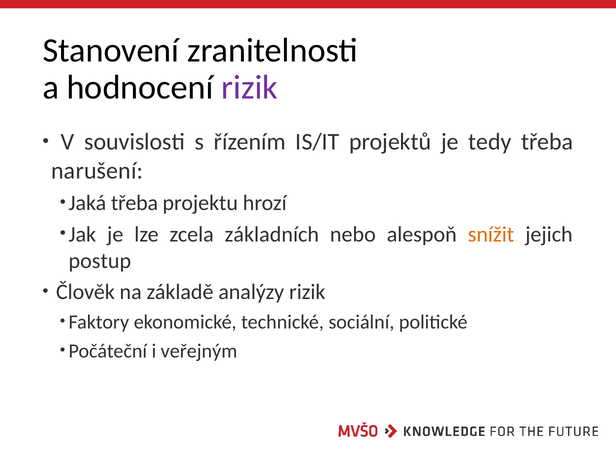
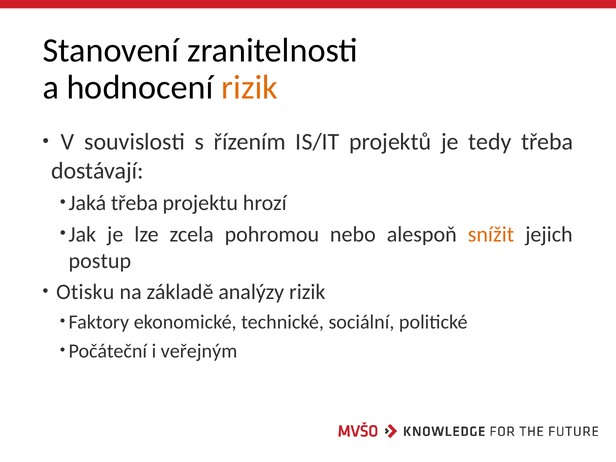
rizik colour: purple -> orange (250, 87)
narušení: narušení -> dostávají (97, 171)
základních: základních -> pohromou (272, 234)
Člověk: Člověk -> Otisku (85, 292)
